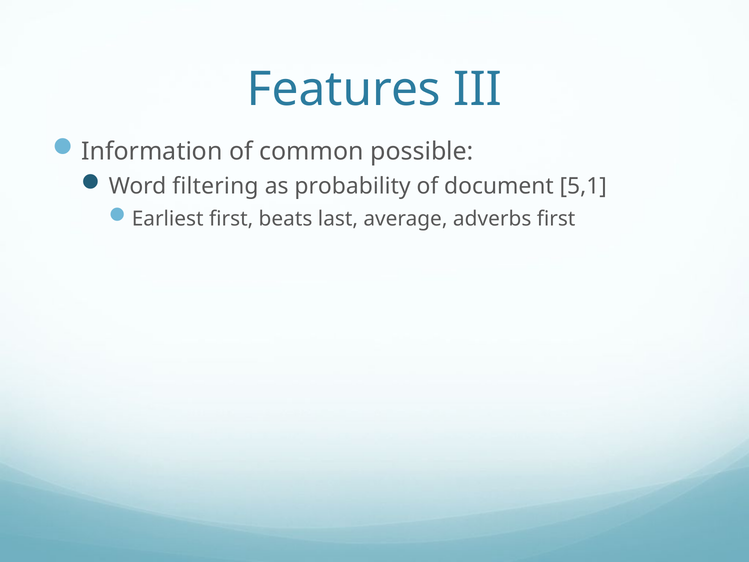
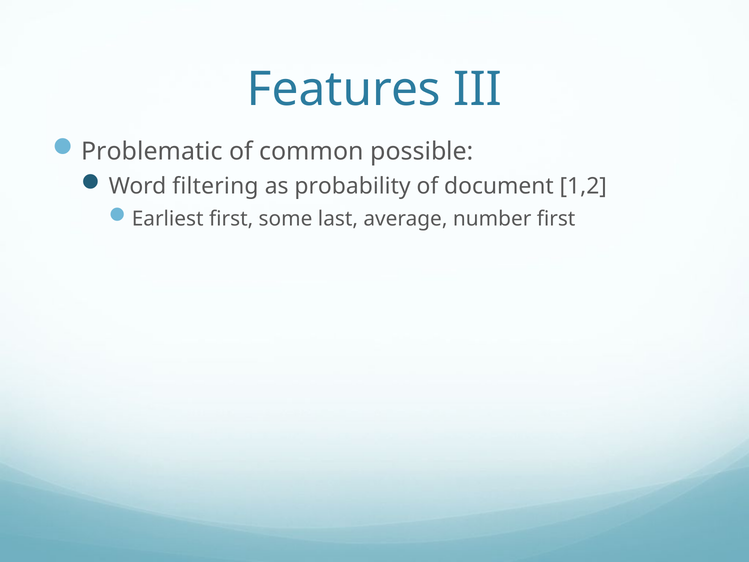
Information: Information -> Problematic (152, 152)
5,1: 5,1 -> 1,2 (583, 186)
beats: beats -> some (286, 219)
adverbs: adverbs -> number (492, 219)
